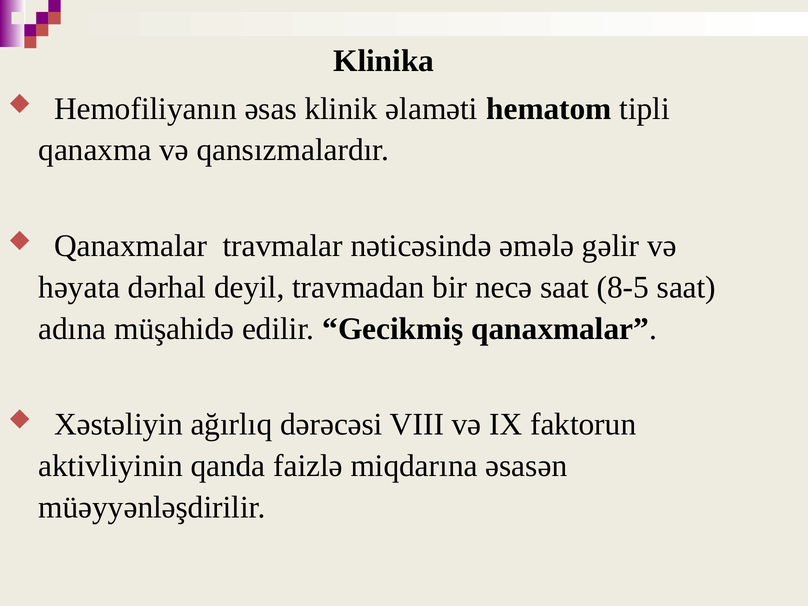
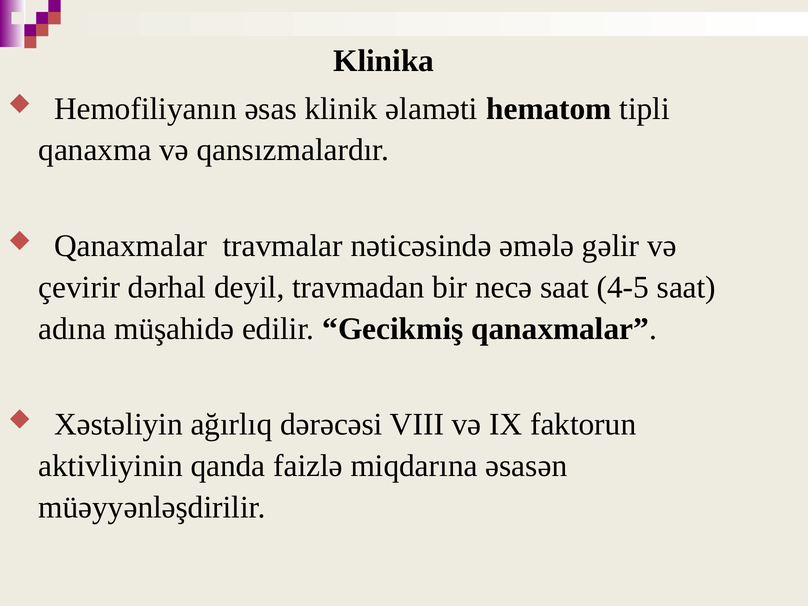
həyata: həyata -> çevirir (79, 287)
8-5: 8-5 -> 4-5 (623, 287)
